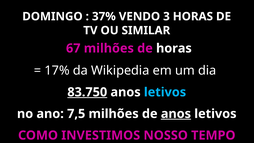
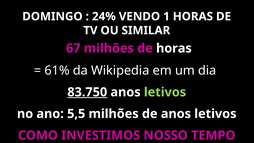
37%: 37% -> 24% (104, 16)
3: 3 -> 1 (166, 16)
17%: 17% -> 61% (57, 70)
letivos colour: light blue -> light green (165, 92)
7,5: 7,5 -> 5,5 (76, 114)
anos underline: present -> none (176, 114)
